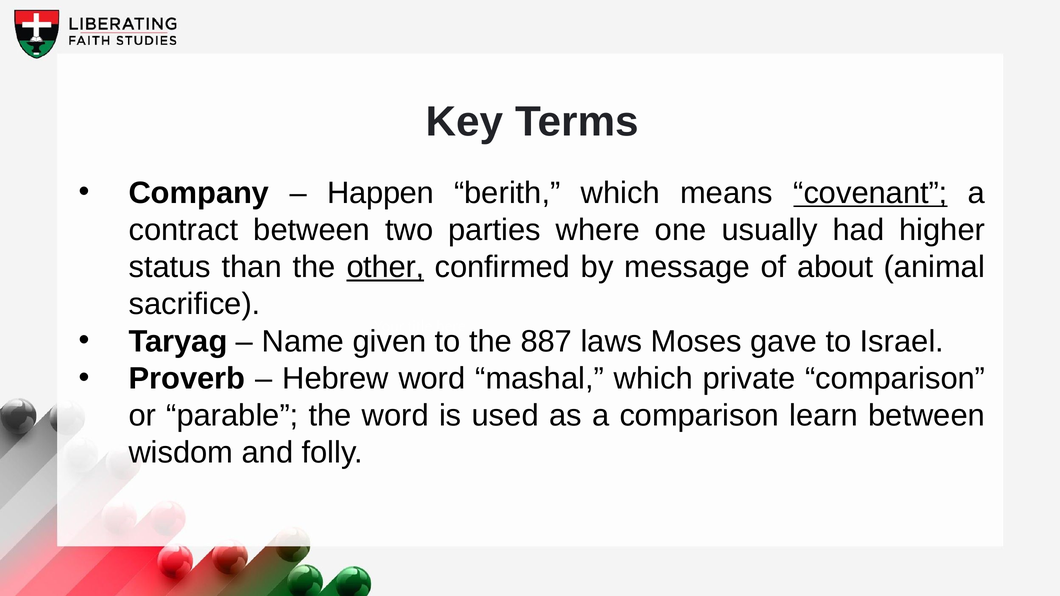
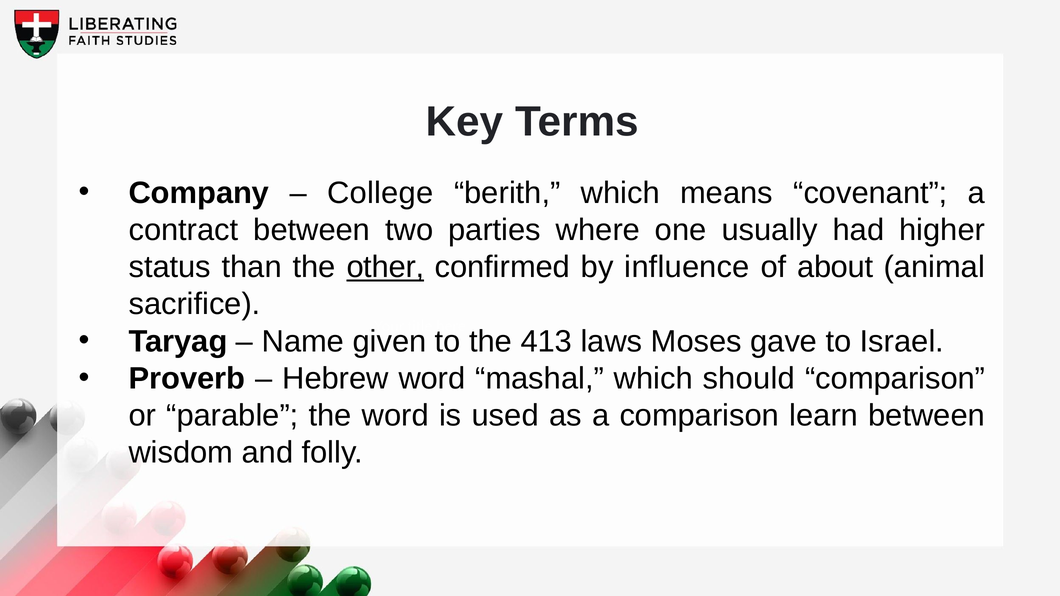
Happen: Happen -> College (380, 193)
covenant underline: present -> none (870, 193)
message: message -> influence (687, 267)
887: 887 -> 413 (546, 342)
private: private -> should (749, 379)
